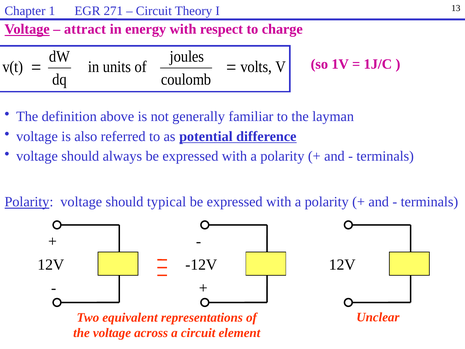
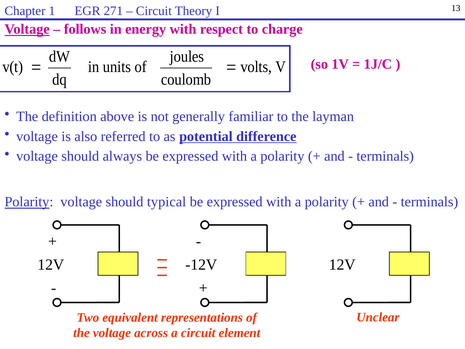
attract: attract -> follows (85, 29)
